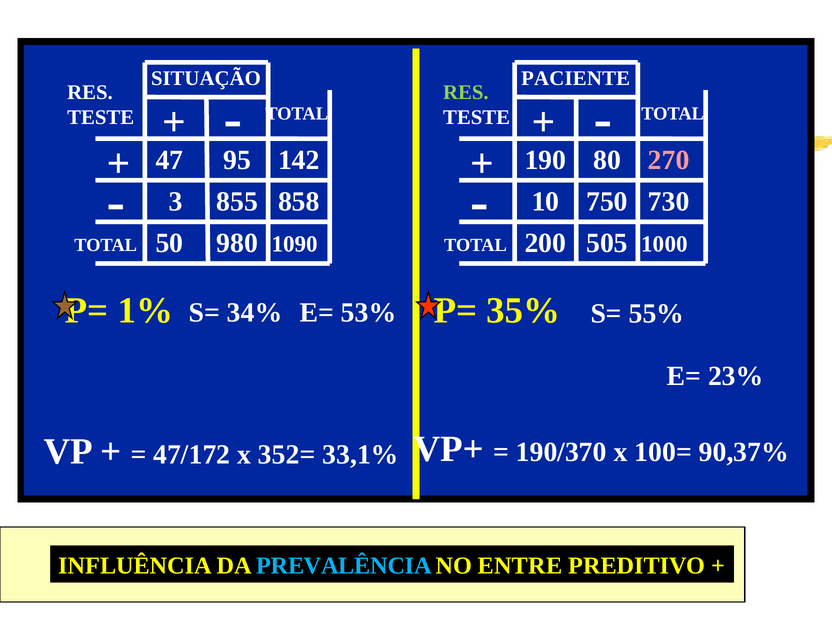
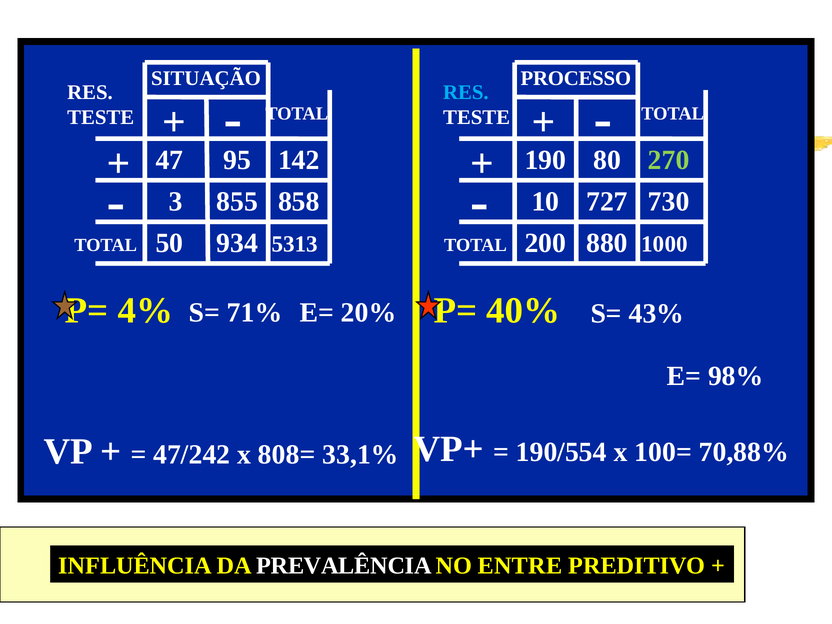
PACIENTE: PACIENTE -> PROCESSO (576, 78)
RES colour: light green -> light blue (466, 92)
270 colour: pink -> light green (669, 160)
750: 750 -> 727 (607, 202)
980: 980 -> 934 (237, 243)
505: 505 -> 880 (607, 243)
1090: 1090 -> 5313 (295, 244)
1%: 1% -> 4% (145, 310)
35%: 35% -> 40% (523, 310)
34%: 34% -> 71% (255, 312)
53%: 53% -> 20% (369, 312)
55%: 55% -> 43% (656, 314)
23%: 23% -> 98% (736, 376)
47/172: 47/172 -> 47/242 (192, 455)
352=: 352= -> 808= (287, 455)
190/370: 190/370 -> 190/554 (561, 452)
90,37%: 90,37% -> 70,88% (744, 452)
PREVALÊNCIA colour: light blue -> white (344, 566)
